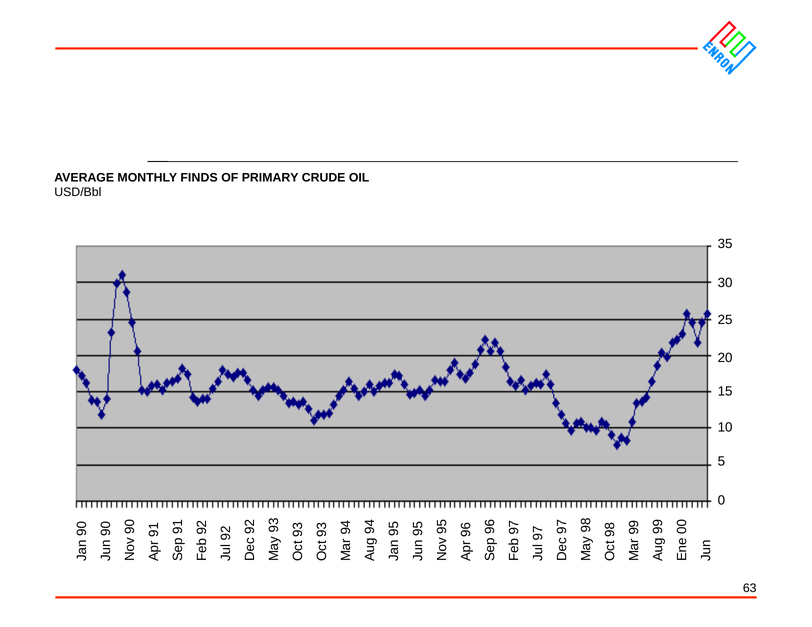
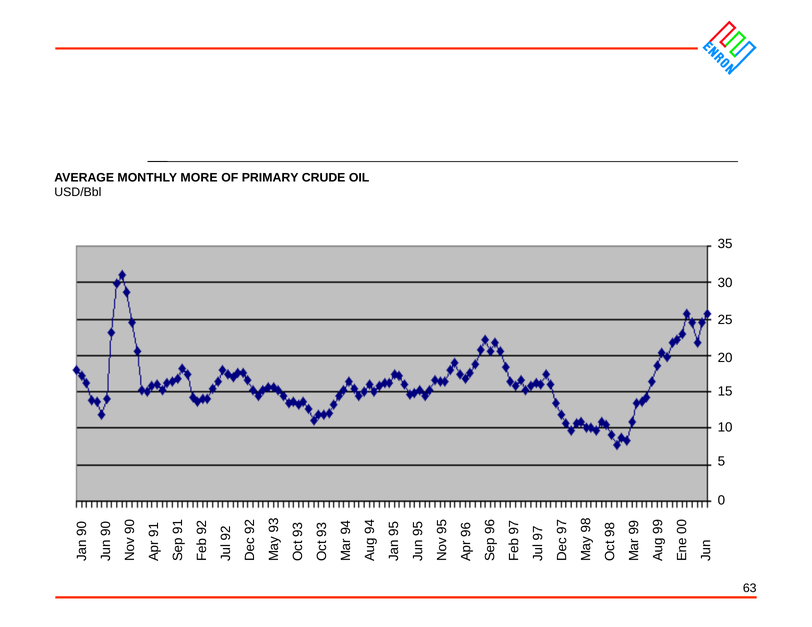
FINDS: FINDS -> MORE (199, 178)
